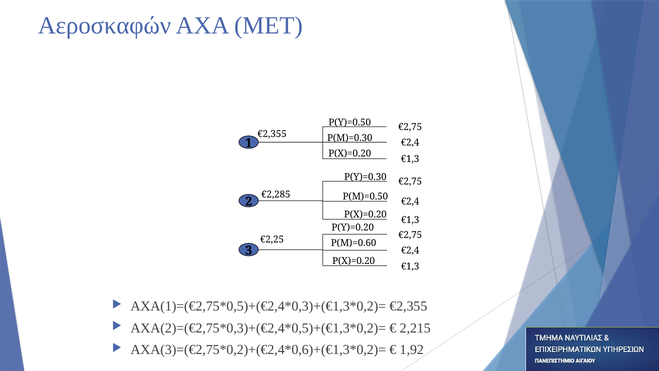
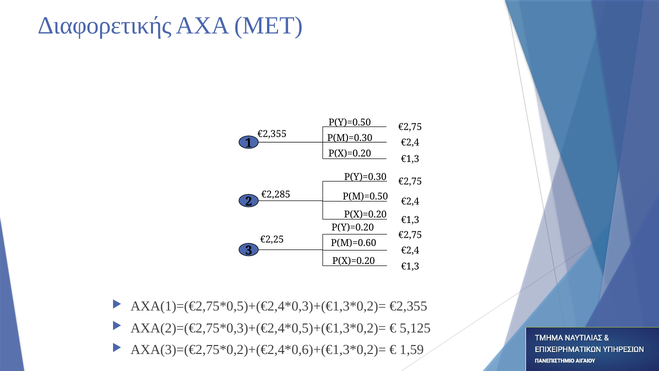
Αεροσκαφών: Αεροσκαφών -> Διαφορετικής (105, 26)
2,215: 2,215 -> 5,125 (415, 328)
1,92: 1,92 -> 1,59 (412, 349)
